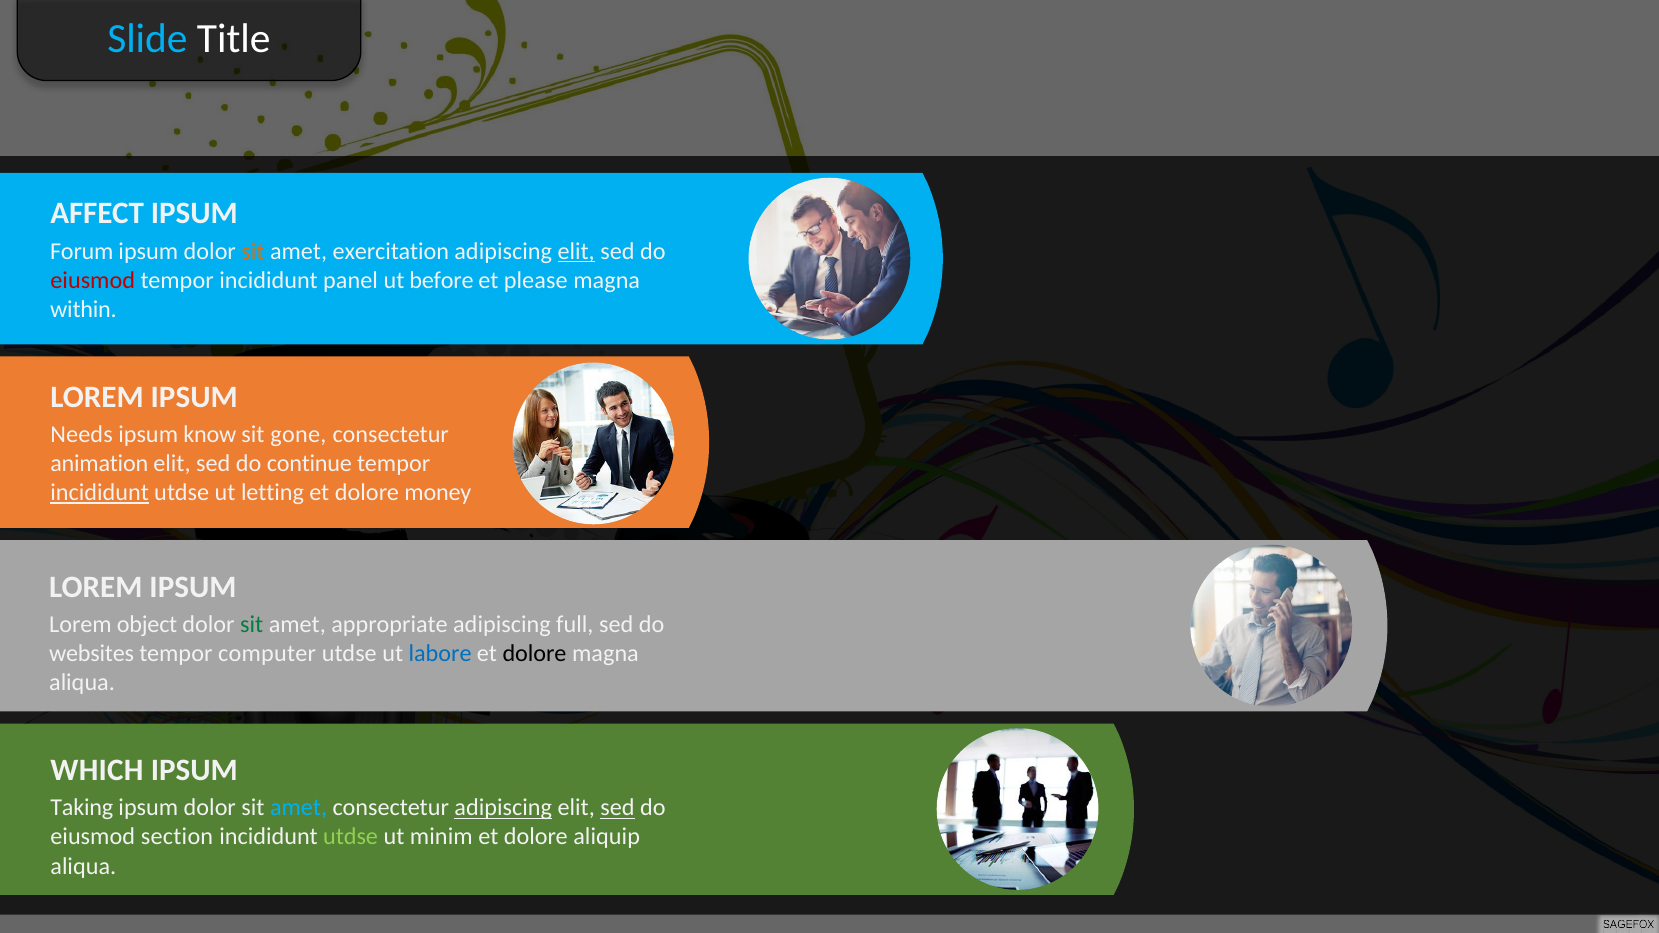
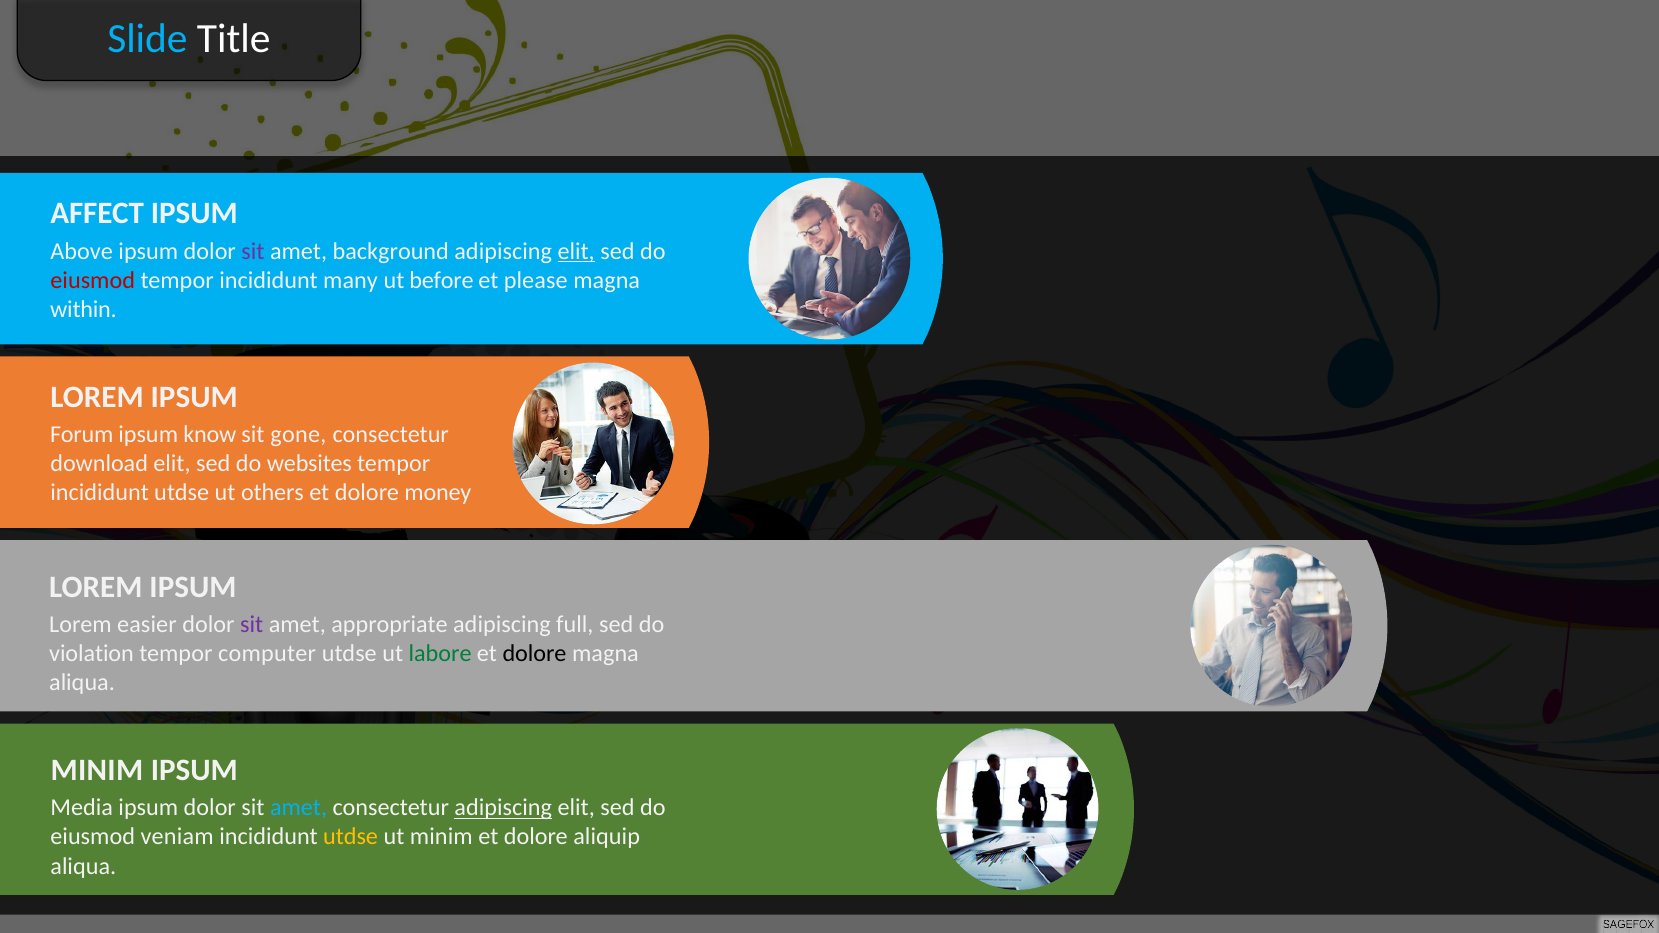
Forum: Forum -> Above (82, 251)
sit colour: orange -> purple (253, 251)
exercitation: exercitation -> background (391, 251)
panel: panel -> many (351, 280)
Needs: Needs -> Forum (82, 435)
animation: animation -> download (99, 464)
continue: continue -> websites (309, 464)
incididunt underline: present -> none (100, 493)
letting: letting -> others (272, 493)
object: object -> easier (147, 624)
sit colour: green -> purple (252, 624)
websites: websites -> violation (92, 654)
labore colour: blue -> green (440, 654)
WHICH: WHICH -> MINIM (97, 771)
Taking: Taking -> Media (82, 808)
sed underline: present -> none (617, 808)
section: section -> veniam (177, 837)
utdse colour: light green -> yellow (351, 837)
